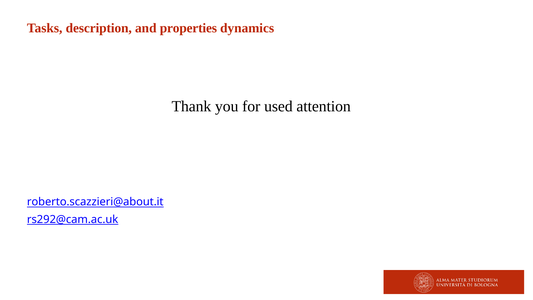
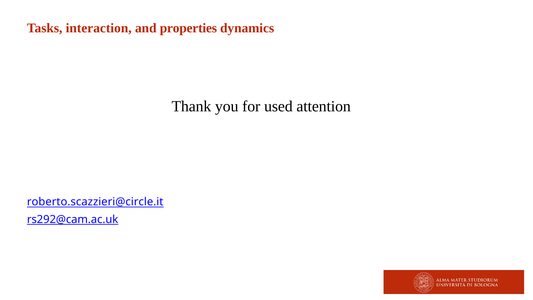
description: description -> interaction (99, 28)
roberto.scazzieri@about.it: roberto.scazzieri@about.it -> roberto.scazzieri@circle.it (95, 202)
